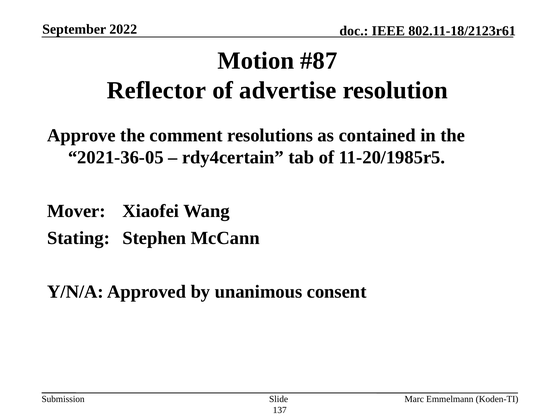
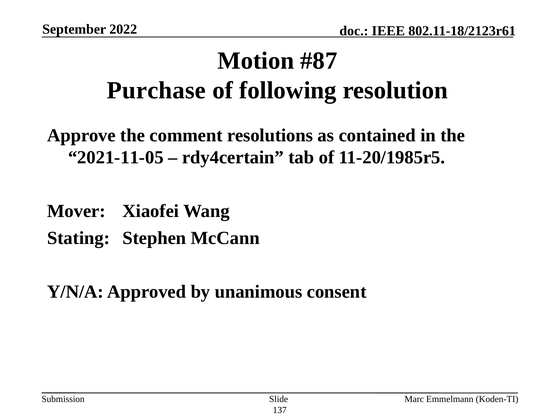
Reflector: Reflector -> Purchase (156, 90)
advertise: advertise -> following (288, 90)
2021-36-05: 2021-36-05 -> 2021-11-05 (116, 158)
